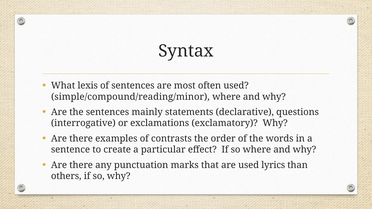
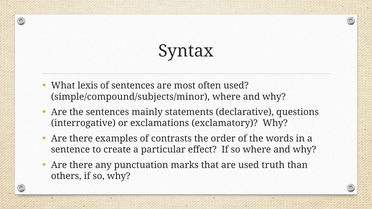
simple/compound/reading/minor: simple/compound/reading/minor -> simple/compound/subjects/minor (130, 97)
lyrics: lyrics -> truth (273, 165)
